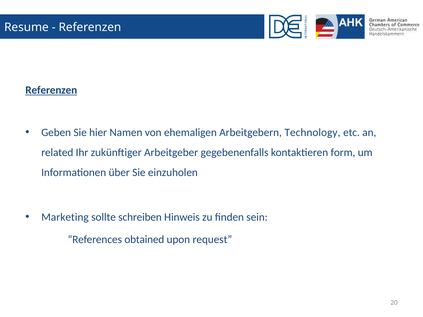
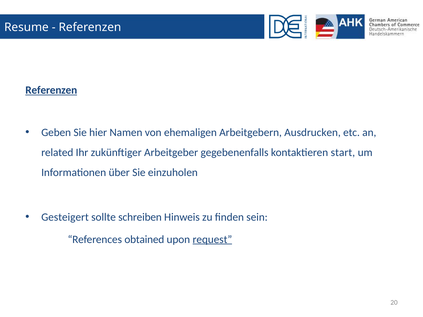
Technology: Technology -> Ausdrucken (313, 133)
form: form -> start (343, 153)
Marketing: Marketing -> Gesteigert (65, 217)
request underline: none -> present (212, 240)
